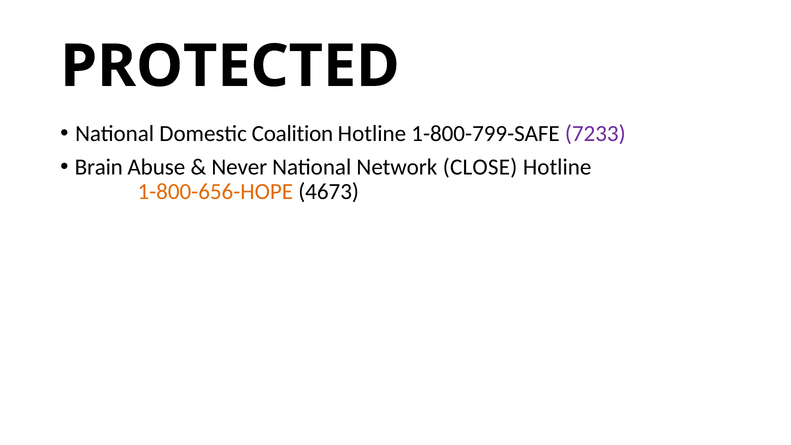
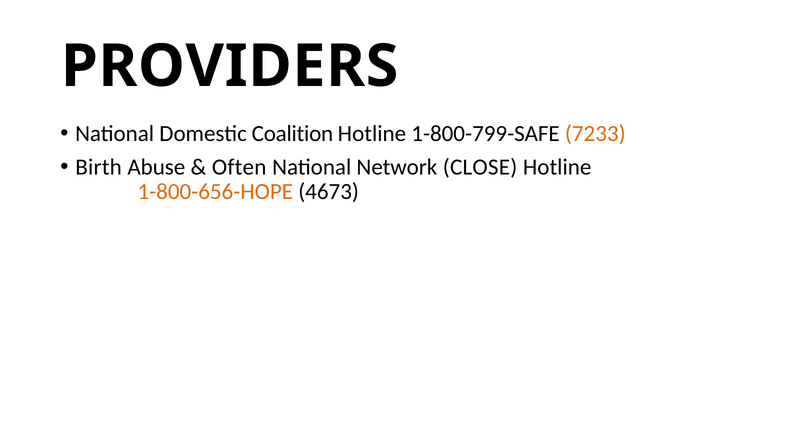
PROTECTED: PROTECTED -> PROVIDERS (230, 66)
7233 colour: purple -> orange (595, 134)
Brain: Brain -> Birth (99, 167)
Never: Never -> Often (239, 167)
